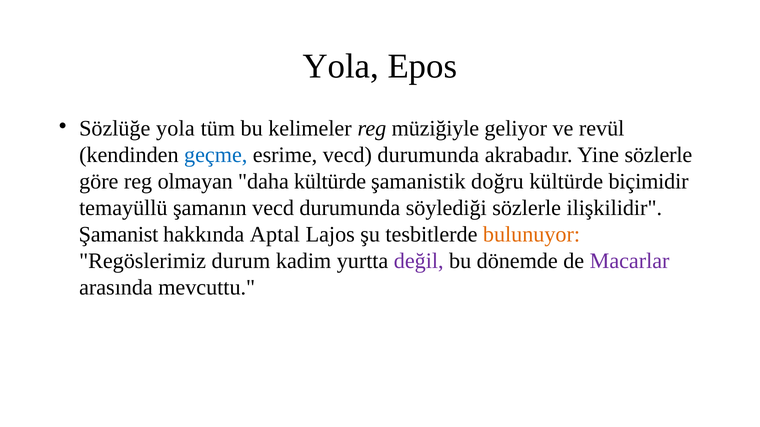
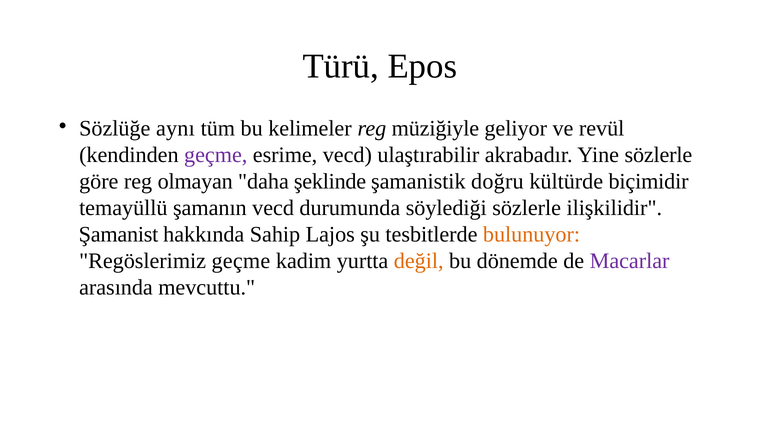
Yola: Yola -> Türü (341, 66)
Sözlüğe yola: yola -> aynı (175, 129)
geçme colour: blue -> purple (216, 155)
esrime vecd durumunda: durumunda -> ulaştırabilir (428, 155)
daha kültürde: kültürde -> şeklinde (330, 182)
Aptal: Aptal -> Sahip (275, 235)
Regöslerimiz durum: durum -> geçme (241, 261)
değil colour: purple -> orange (419, 261)
